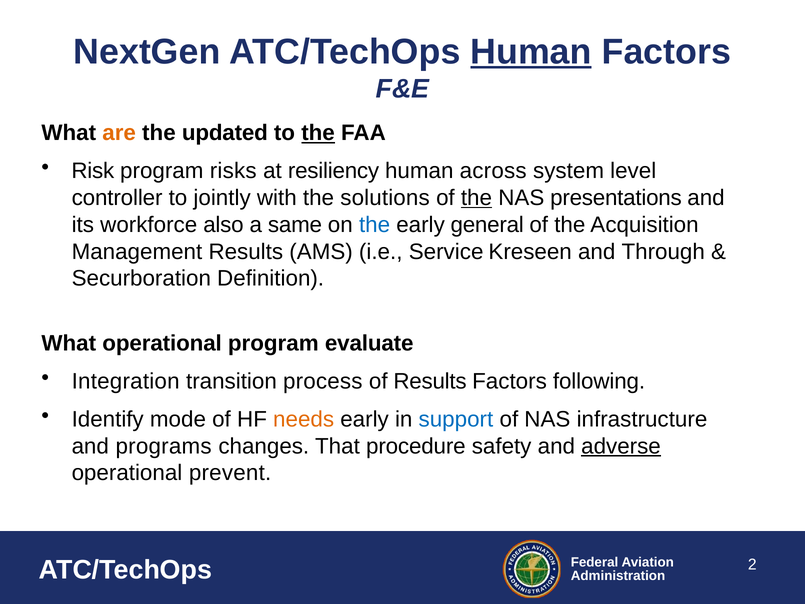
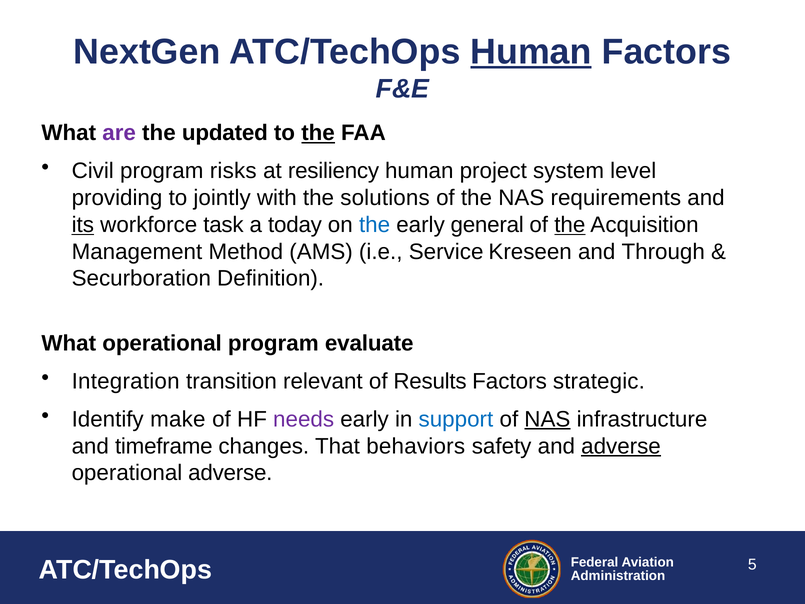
are colour: orange -> purple (119, 133)
Risk: Risk -> Civil (93, 171)
across: across -> project (493, 171)
controller: controller -> providing (117, 198)
the underline: present -> none (476, 198)
presentations: presentations -> requirements (616, 198)
its underline: none -> present (83, 225)
also: also -> task (223, 225)
same: same -> today (295, 225)
the underline: none -> present (570, 225)
Management Results: Results -> Method (246, 252)
process: process -> relevant (323, 381)
following: following -> strategic (599, 381)
mode: mode -> make (178, 419)
needs colour: orange -> purple (304, 419)
NAS underline: none -> present (547, 419)
programs: programs -> timeframe (164, 446)
procedure: procedure -> behaviors (416, 446)
operational prevent: prevent -> adverse (230, 473)
2: 2 -> 5 (752, 564)
